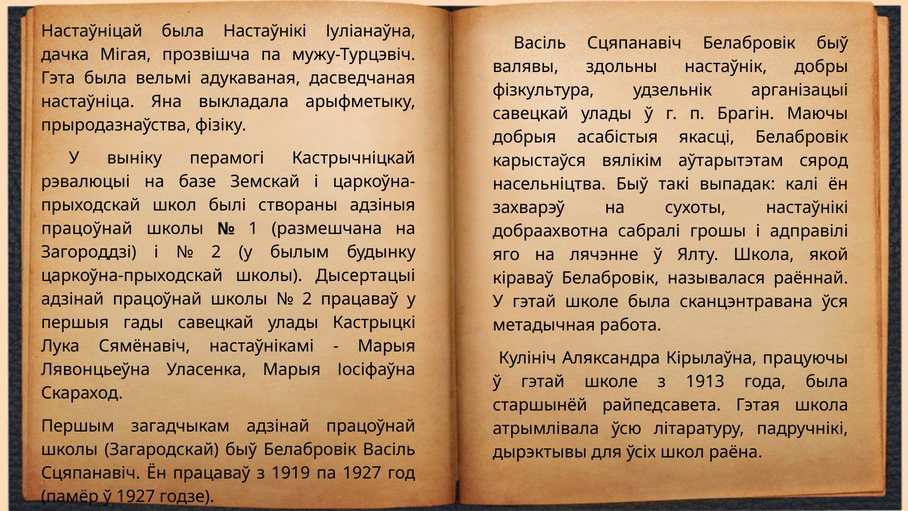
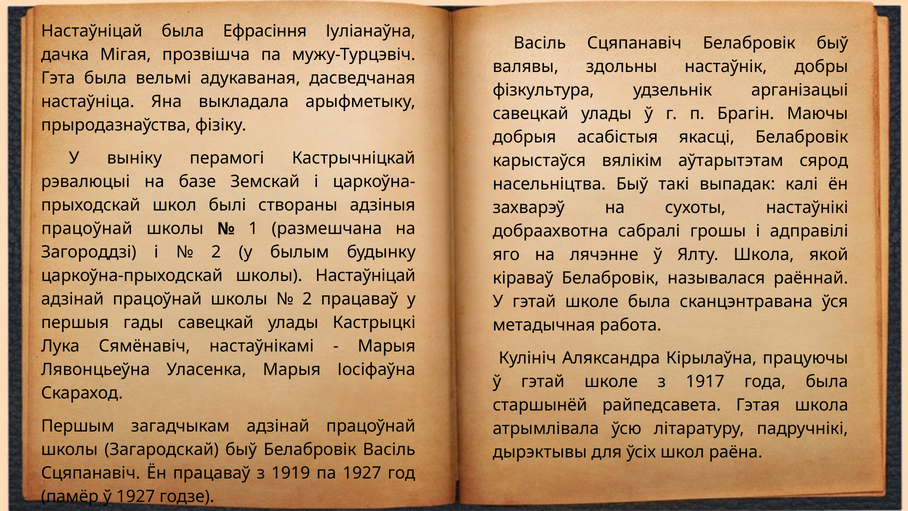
была Настаўнікі: Настаўнікі -> Ефрасіння (265, 31)
школы Дысертацыі: Дысертацыі -> Настаўніцай (366, 276)
1913: 1913 -> 1917 (705, 382)
